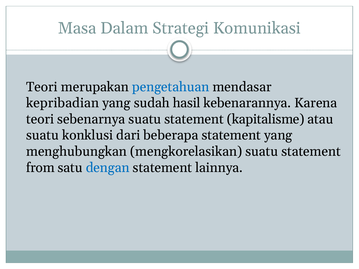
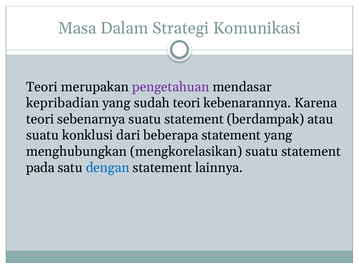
pengetahuan colour: blue -> purple (171, 87)
sudah hasil: hasil -> teori (187, 103)
kapitalisme: kapitalisme -> berdampak (266, 119)
from: from -> pada (40, 168)
